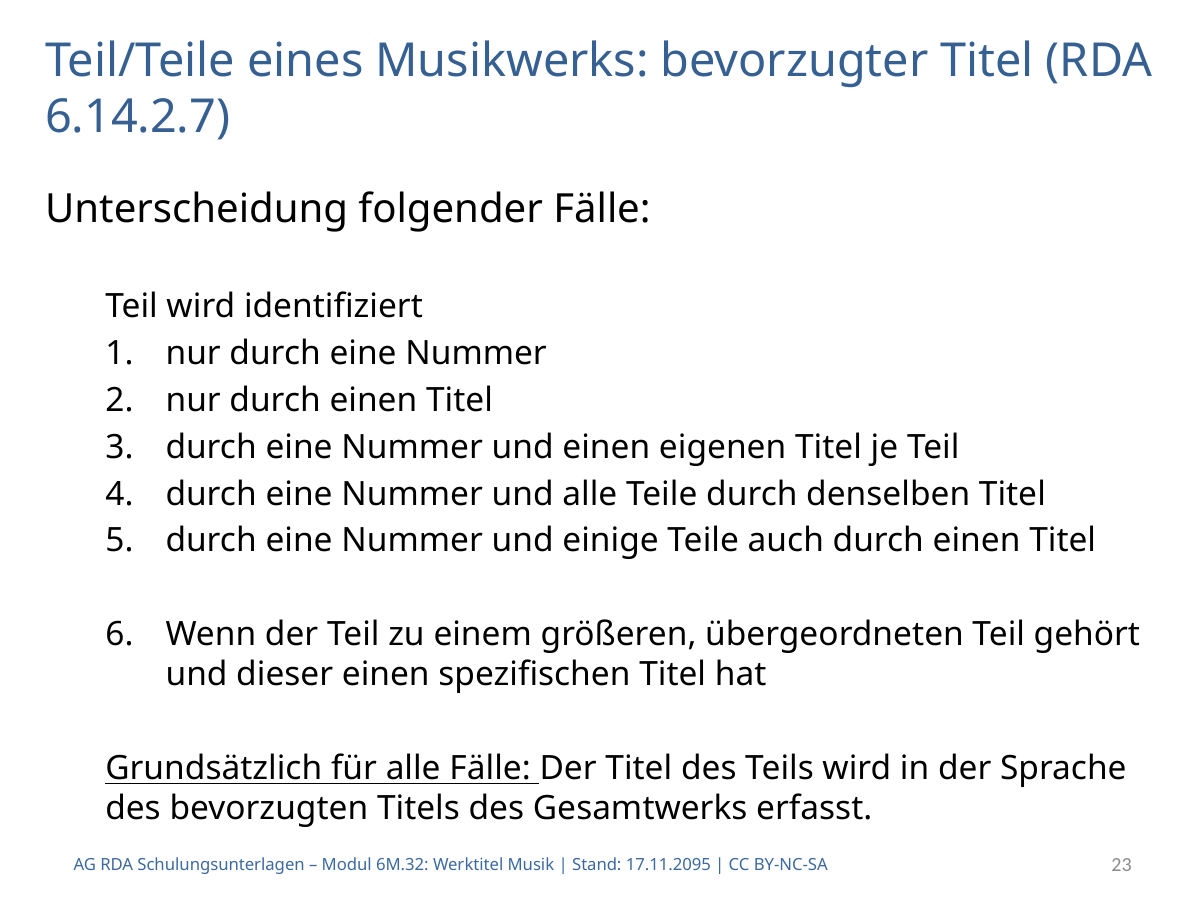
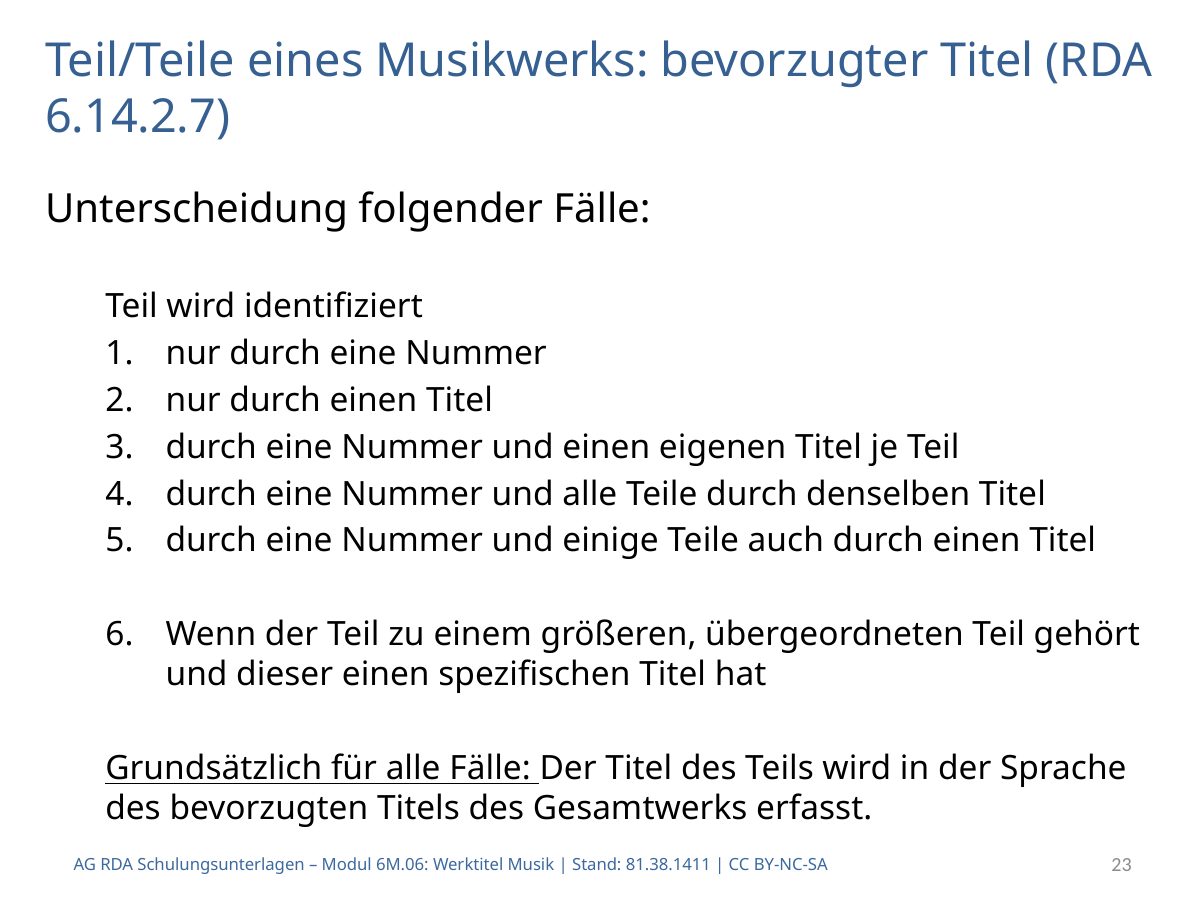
6M.32: 6M.32 -> 6M.06 (402, 865)
17.11.2095: 17.11.2095 -> 81.38.1411 (668, 865)
